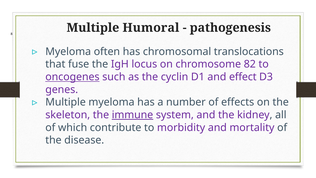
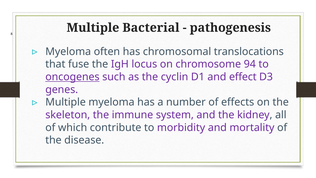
Humoral: Humoral -> Bacterial (151, 28)
82: 82 -> 94 (250, 64)
immune underline: present -> none (132, 115)
